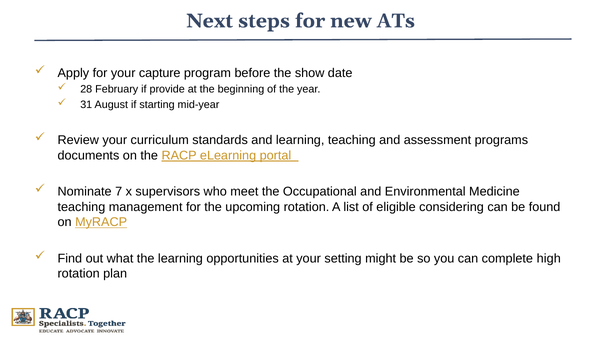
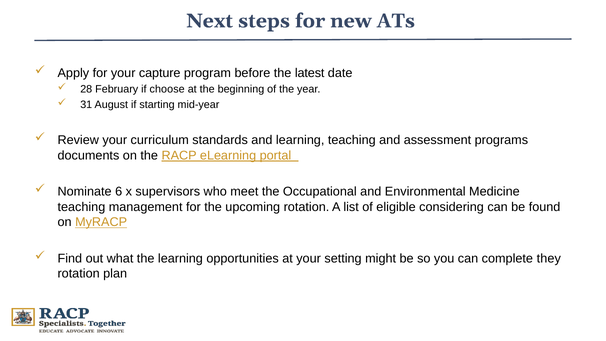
show: show -> latest (310, 73)
provide: provide -> choose (167, 89)
7: 7 -> 6 (119, 192)
high: high -> they (549, 258)
